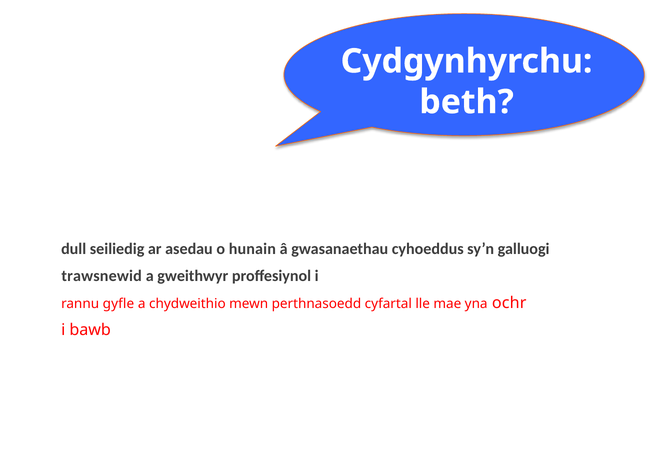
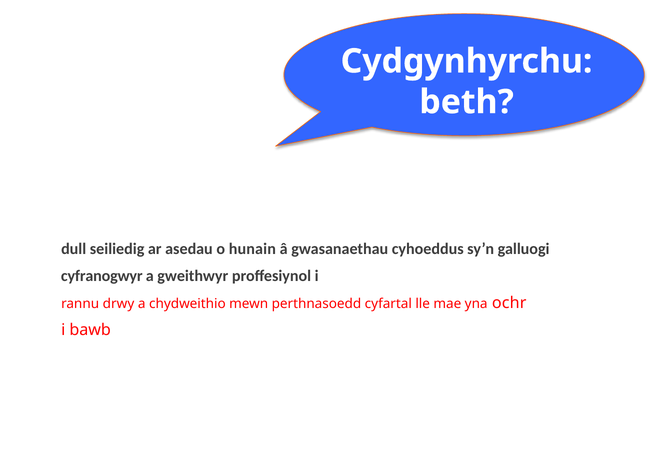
trawsnewid: trawsnewid -> cyfranogwyr (102, 276)
gyfle: gyfle -> drwy (118, 304)
